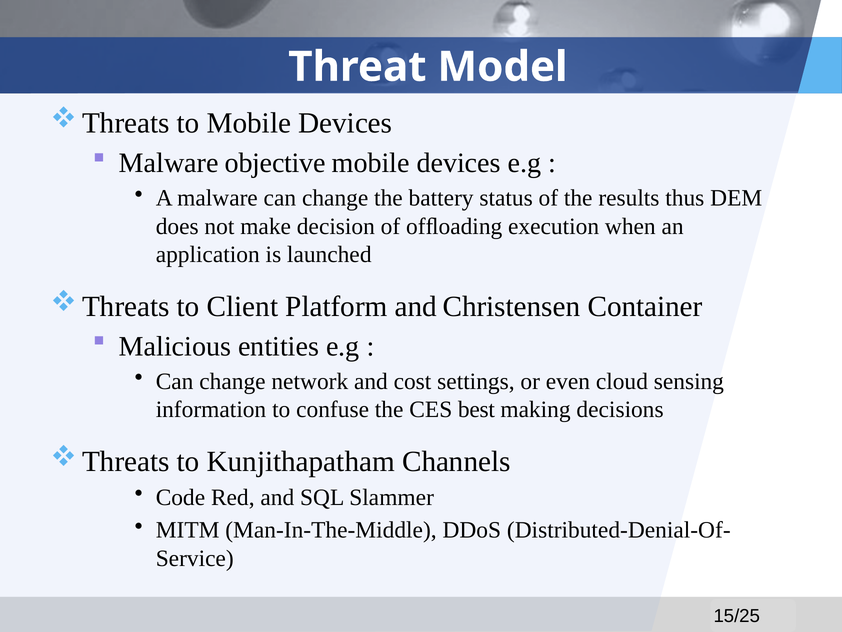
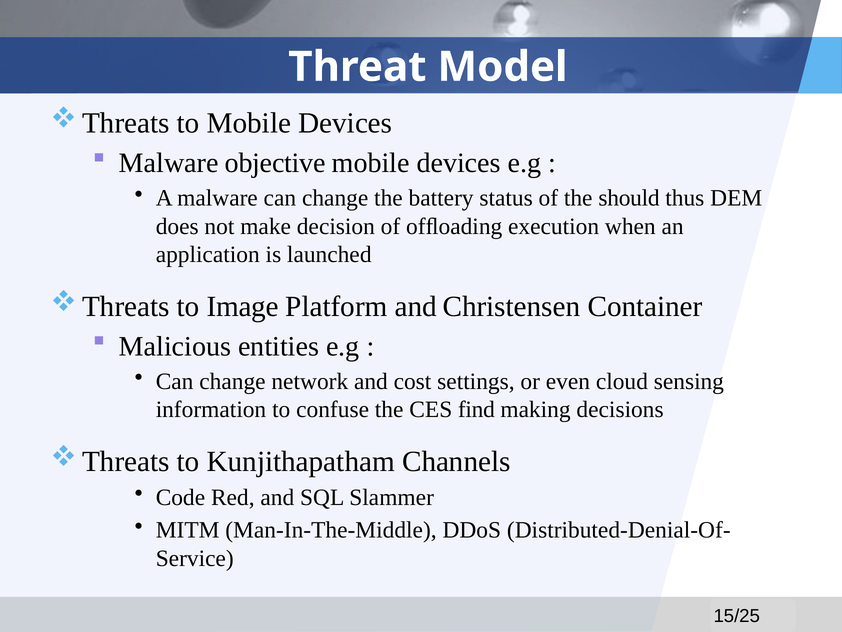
results: results -> should (629, 198)
Client: Client -> Image (243, 306)
best: best -> find (476, 409)
